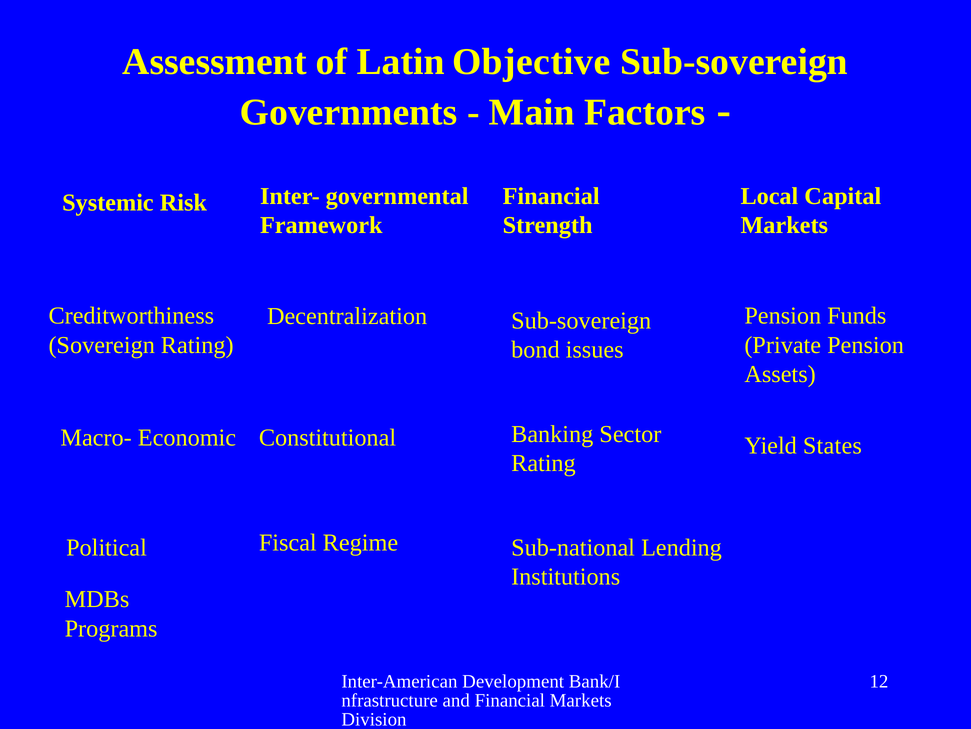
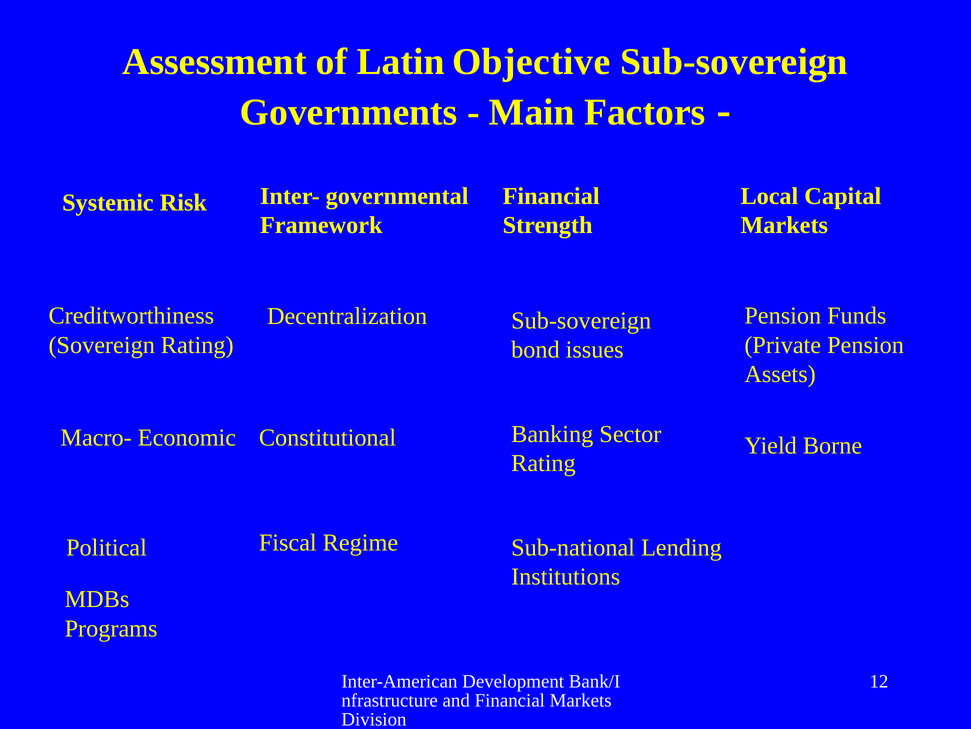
States: States -> Borne (833, 445)
